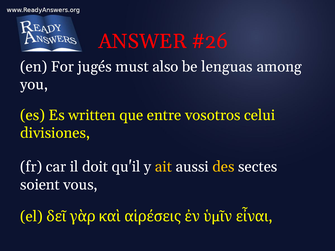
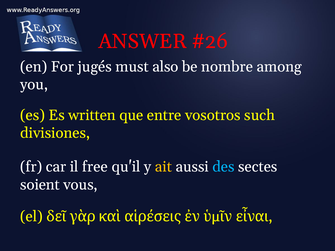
lenguas: lenguas -> nombre (227, 67)
celui: celui -> such (260, 115)
doit: doit -> free (95, 167)
des colour: yellow -> light blue (224, 167)
